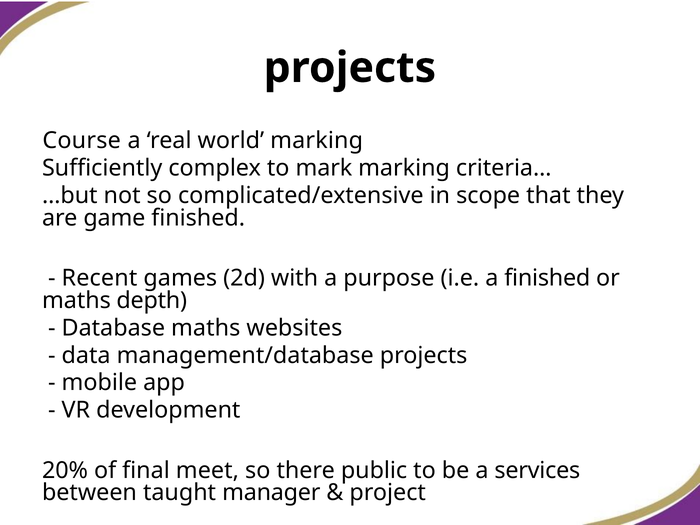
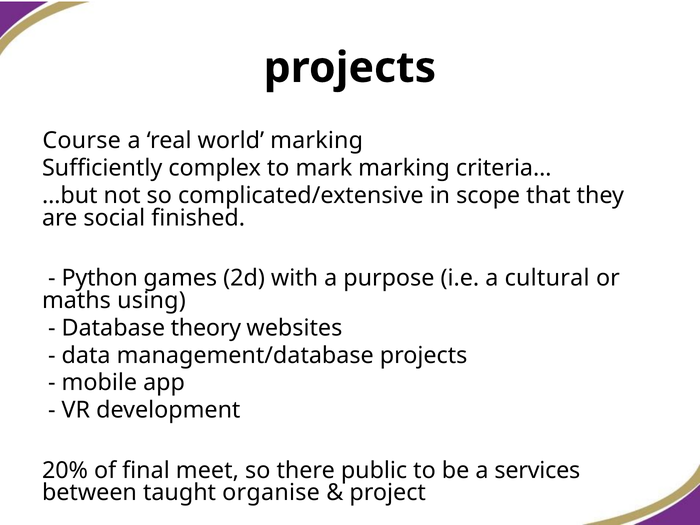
game: game -> social (114, 218)
Recent: Recent -> Python (100, 278)
a finished: finished -> cultural (547, 278)
depth: depth -> using (151, 301)
Database maths: maths -> theory (206, 328)
manager: manager -> organise (271, 493)
